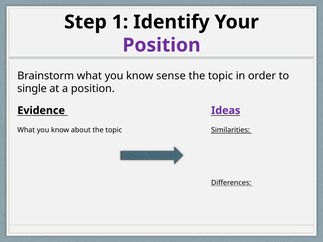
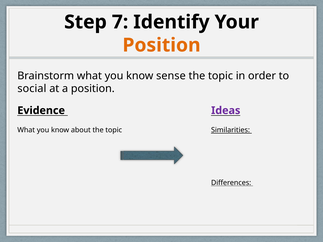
1: 1 -> 7 (120, 22)
Position colour: purple -> orange (162, 45)
single: single -> social (32, 89)
